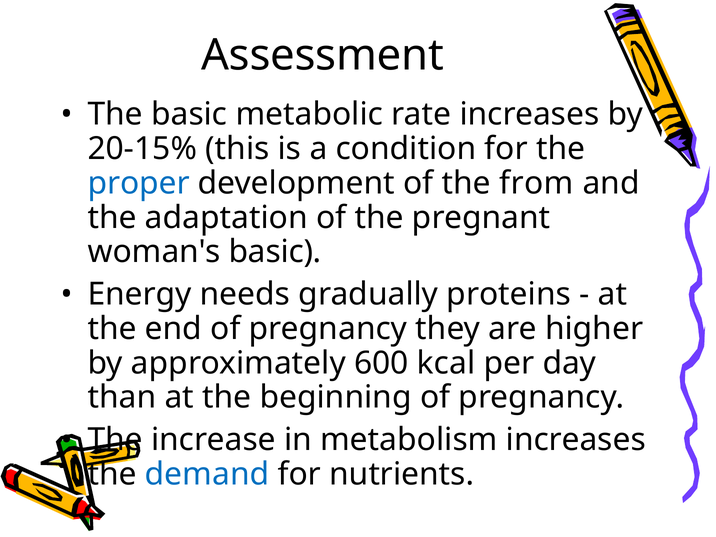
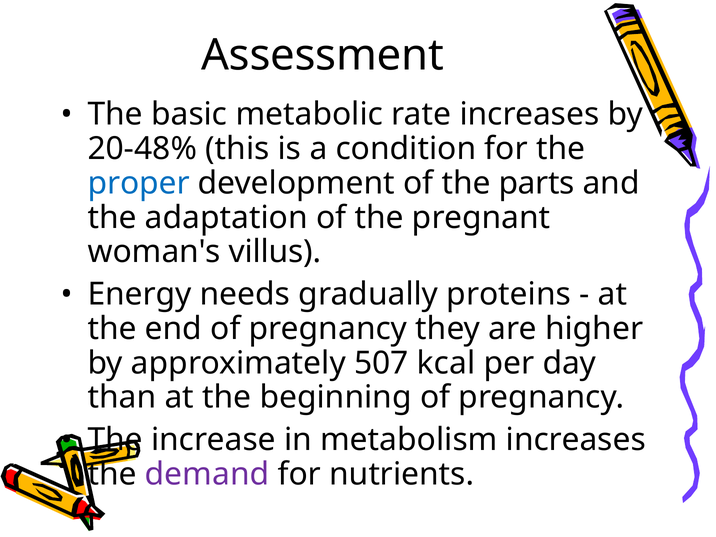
20-15%: 20-15% -> 20-48% (142, 149)
from: from -> parts (537, 183)
woman's basic: basic -> villus (275, 252)
600: 600 -> 507 (381, 363)
demand colour: blue -> purple (207, 474)
